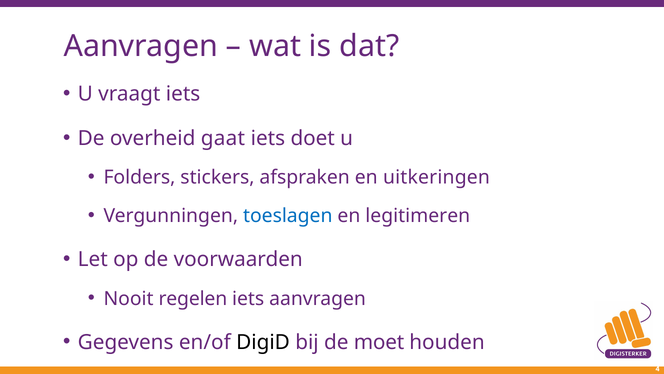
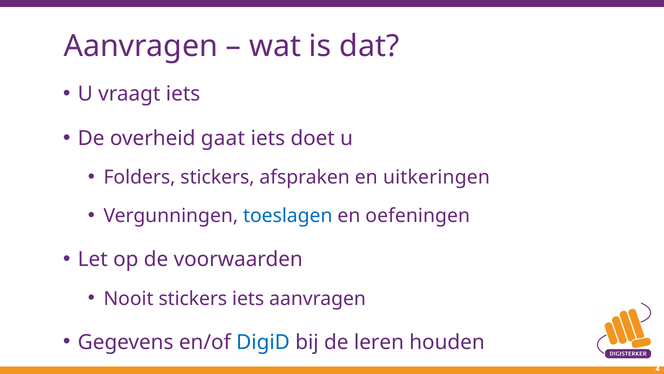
legitimeren: legitimeren -> oefeningen (418, 216)
Nooit regelen: regelen -> stickers (193, 298)
DigiD colour: black -> blue (263, 342)
moet: moet -> leren (379, 342)
